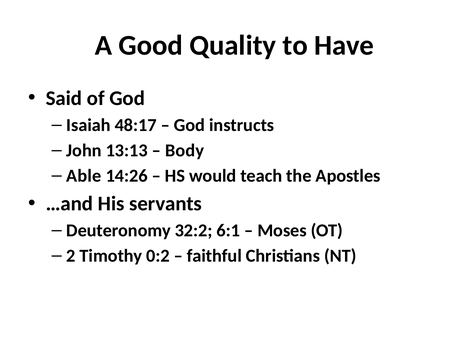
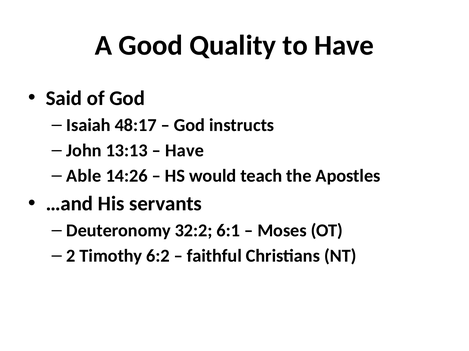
Body: Body -> Have (185, 151)
0:2: 0:2 -> 6:2 (158, 257)
